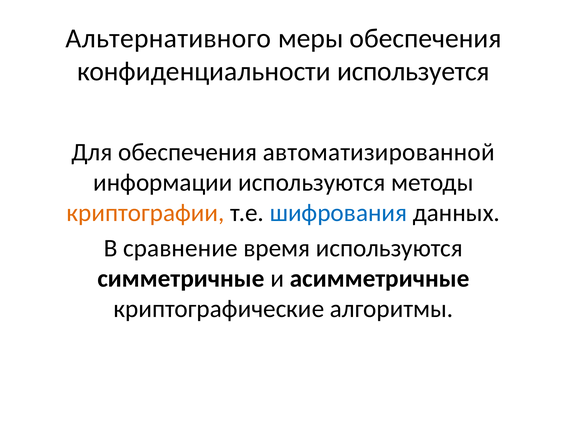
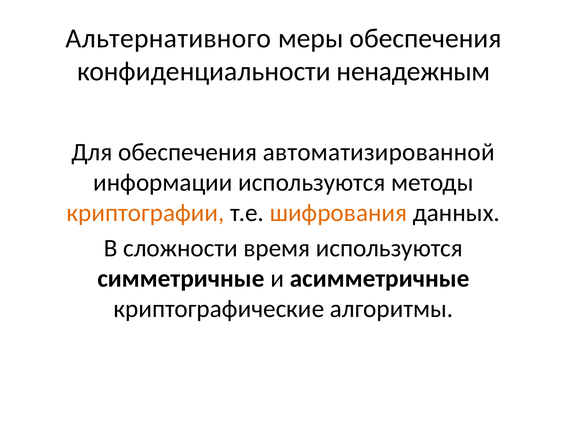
используется: используется -> ненадежным (413, 71)
шифрования colour: blue -> orange (338, 212)
сравнение: сравнение -> сложности (180, 248)
